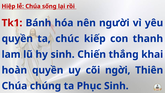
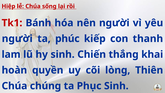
quyền: quyền -> người (17, 39)
chúc: chúc -> phúc (67, 39)
ngời: ngời -> lòng (118, 70)
